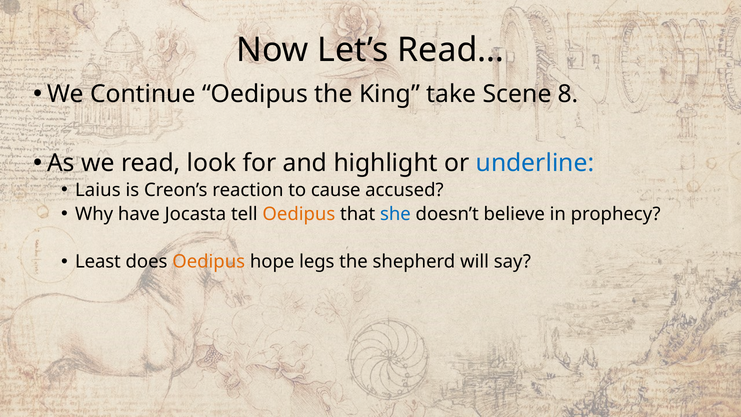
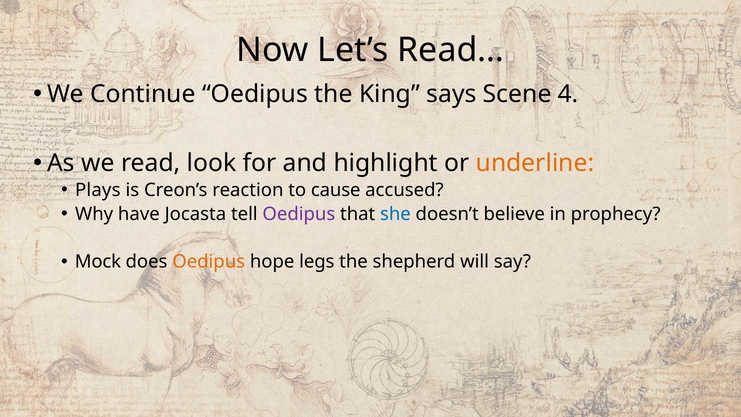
take: take -> says (451, 94)
8: 8 -> 4 (568, 94)
underline colour: blue -> orange (535, 163)
Laius: Laius -> Plays (98, 190)
Oedipus colour: orange -> purple (299, 214)
Least: Least -> Mock (98, 262)
